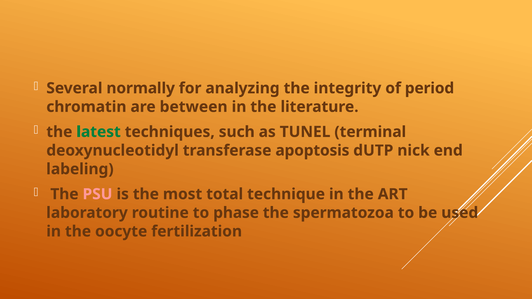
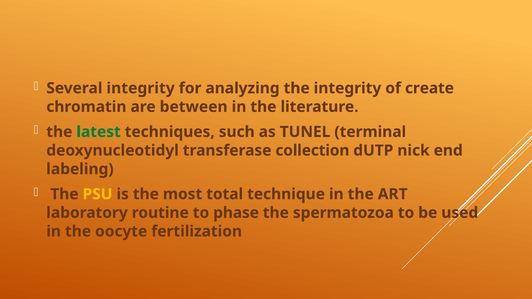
Several normally: normally -> integrity (141, 88)
period: period -> create (429, 88)
apoptosis: apoptosis -> collection (312, 151)
PSU colour: pink -> yellow (97, 194)
